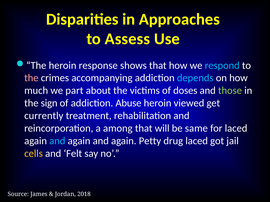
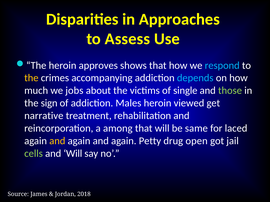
response: response -> approves (98, 66)
the colour: pink -> yellow (31, 78)
part: part -> jobs (74, 91)
doses: doses -> single (185, 91)
Abuse: Abuse -> Males (128, 103)
currently: currently -> narrative (44, 116)
and colour: light blue -> yellow (57, 141)
drug laced: laced -> open (197, 141)
cells colour: yellow -> light green (34, 154)
and Felt: Felt -> Will (73, 154)
